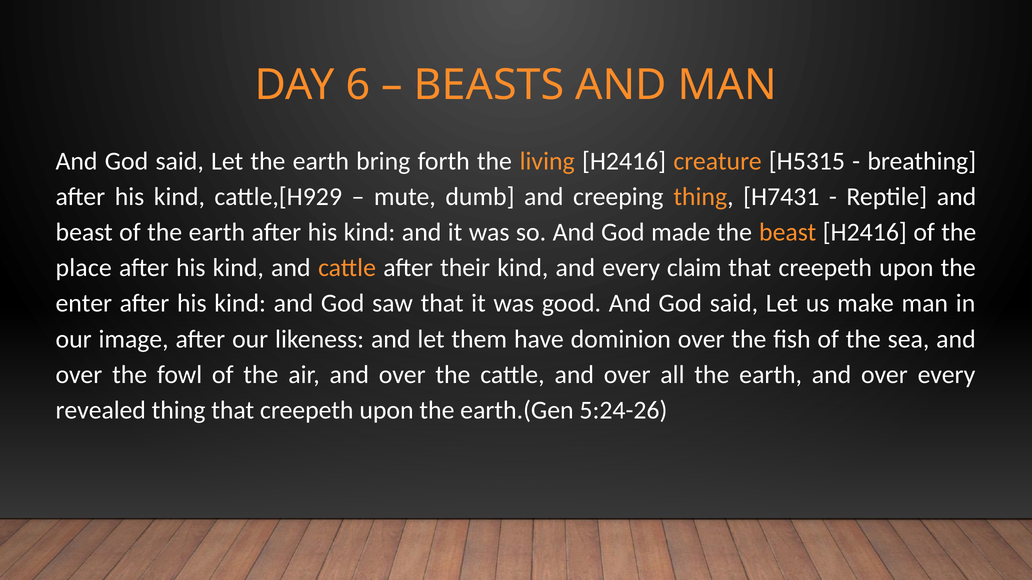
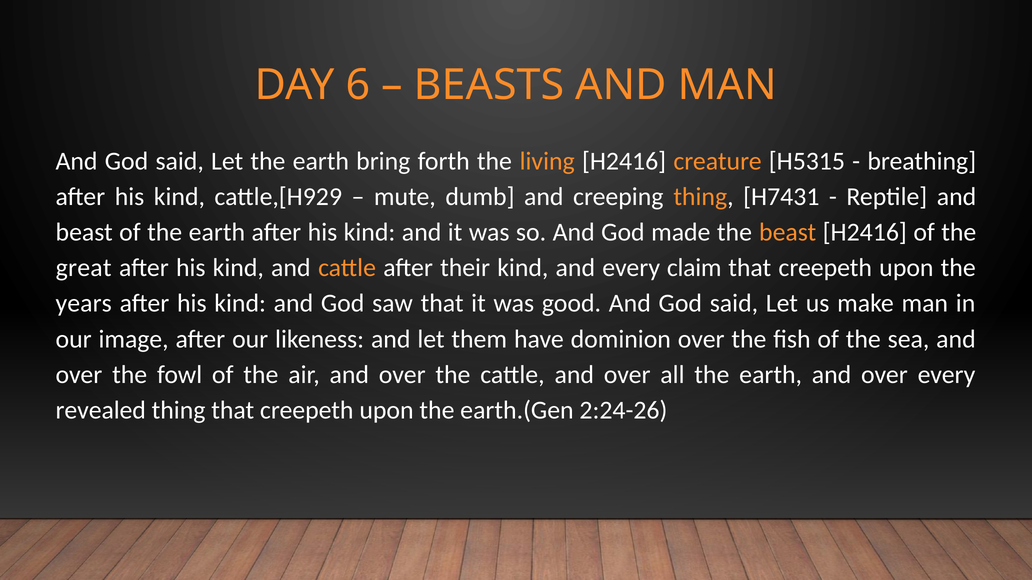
place: place -> great (84, 268)
enter: enter -> years (84, 304)
5:24-26: 5:24-26 -> 2:24-26 (623, 410)
